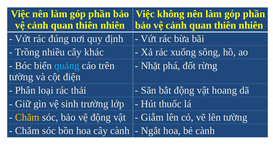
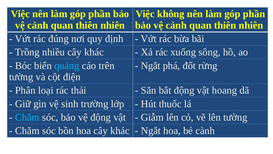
Nhặt: Nhặt -> Ngắt (151, 65)
Chăm colour: yellow -> light blue (27, 117)
hoa cây cành: cành -> khác (120, 130)
